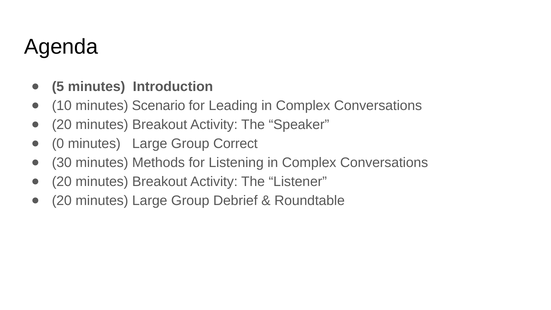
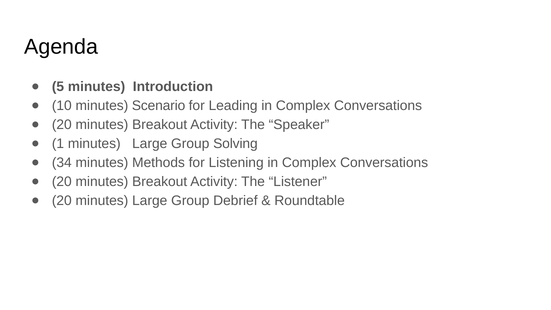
0: 0 -> 1 (58, 144)
Correct: Correct -> Solving (235, 144)
30: 30 -> 34 (62, 163)
